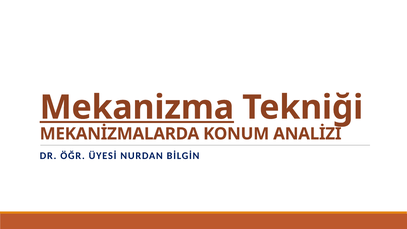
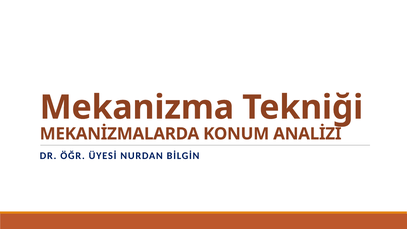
Mekanizma underline: present -> none (137, 107)
